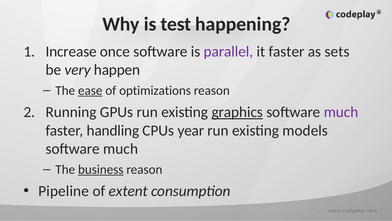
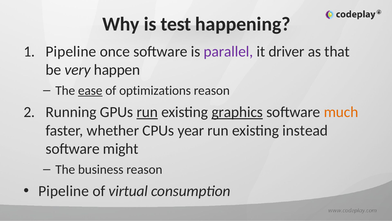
Increase: Increase -> Pipeline (71, 51)
it faster: faster -> driver (287, 51)
sets: sets -> that (337, 51)
run underline: none -> present (147, 112)
much colour: purple -> orange (341, 112)
handling: handling -> whether (113, 130)
models: models -> instead (305, 130)
much: much -> might (121, 148)
business underline: present -> none (101, 169)
extent: extent -> virtual (128, 191)
